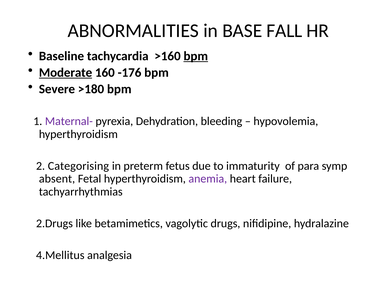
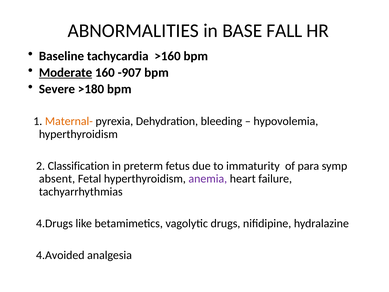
bpm underline: present -> none (196, 56)
-176: -176 -> -907 (130, 73)
Maternal- colour: purple -> orange (69, 121)
Categorising: Categorising -> Classification (79, 166)
2.Drugs: 2.Drugs -> 4.Drugs (54, 223)
4.Mellitus: 4.Mellitus -> 4.Avoided (60, 255)
